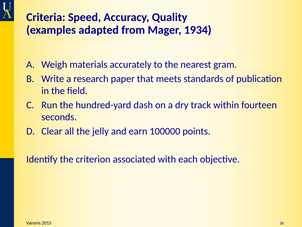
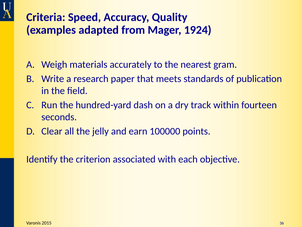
1934: 1934 -> 1924 (198, 30)
